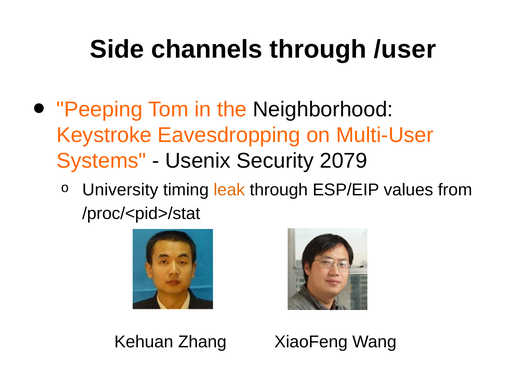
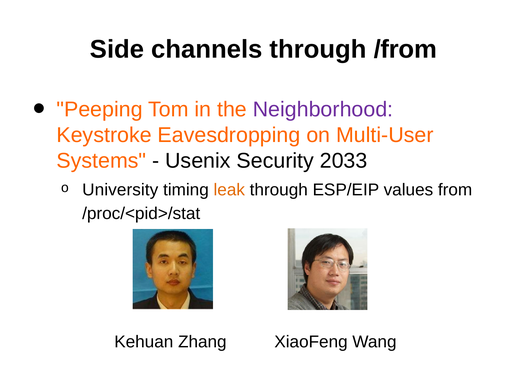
/user: /user -> /from (405, 49)
Neighborhood colour: black -> purple (323, 109)
2079: 2079 -> 2033 (344, 161)
